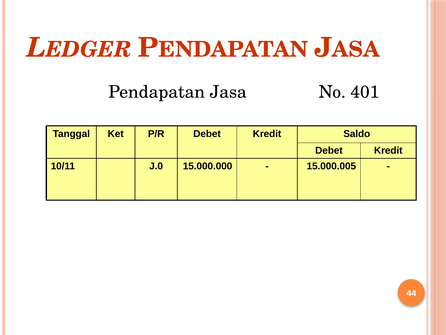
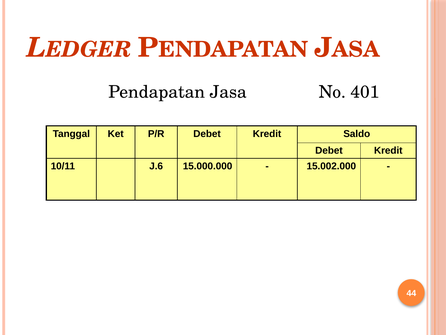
J.0: J.0 -> J.6 (156, 166)
15.000.005: 15.000.005 -> 15.002.000 (331, 166)
